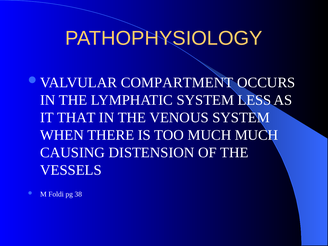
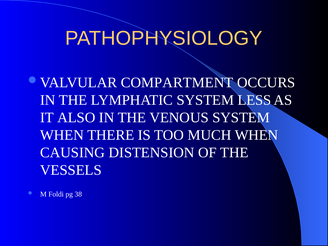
THAT: THAT -> ALSO (76, 117)
MUCH MUCH: MUCH -> WHEN (256, 135)
